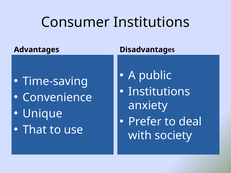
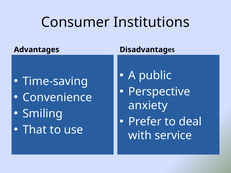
Institutions: Institutions -> Perspective (159, 92)
Unique: Unique -> Smiling (43, 114)
society: society -> service (173, 136)
